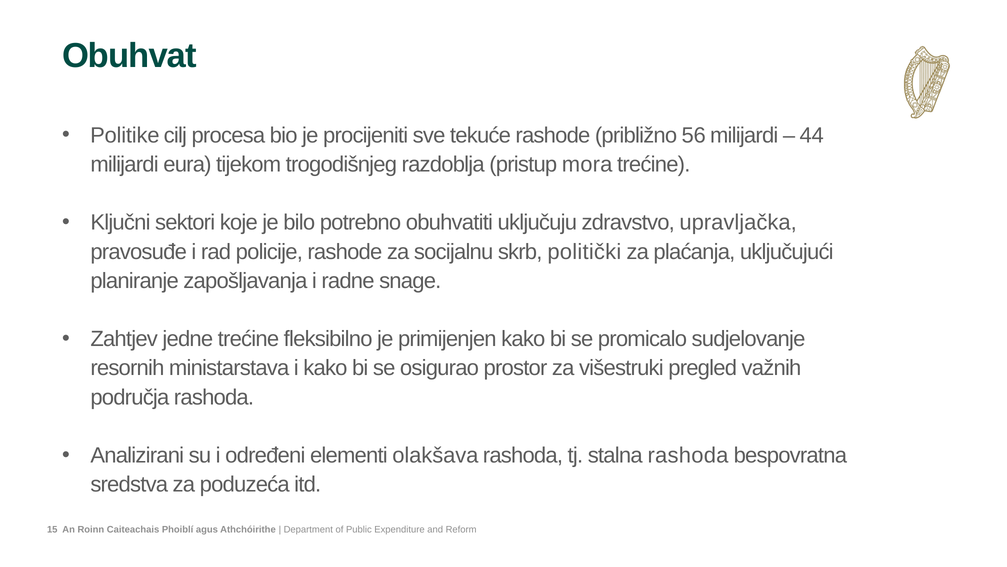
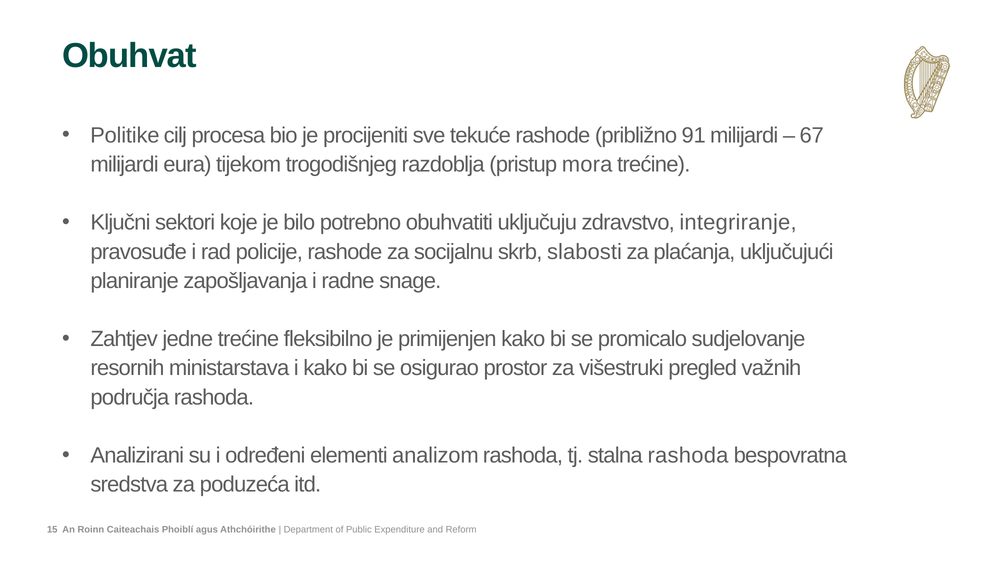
56: 56 -> 91 (694, 135)
44: 44 -> 67 (812, 135)
upravljačka: upravljačka -> integriranje (738, 222)
politički: politički -> slabosti (584, 252)
olakšava: olakšava -> analizom (435, 455)
